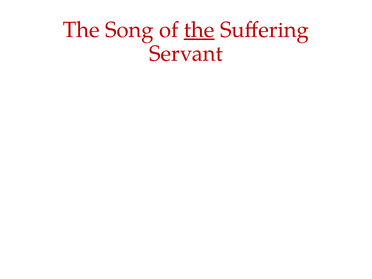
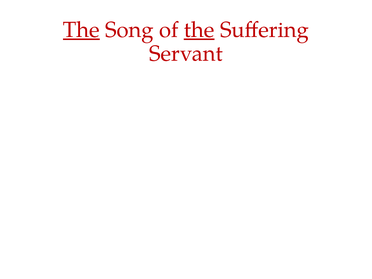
The underline: none -> present (81, 30)
